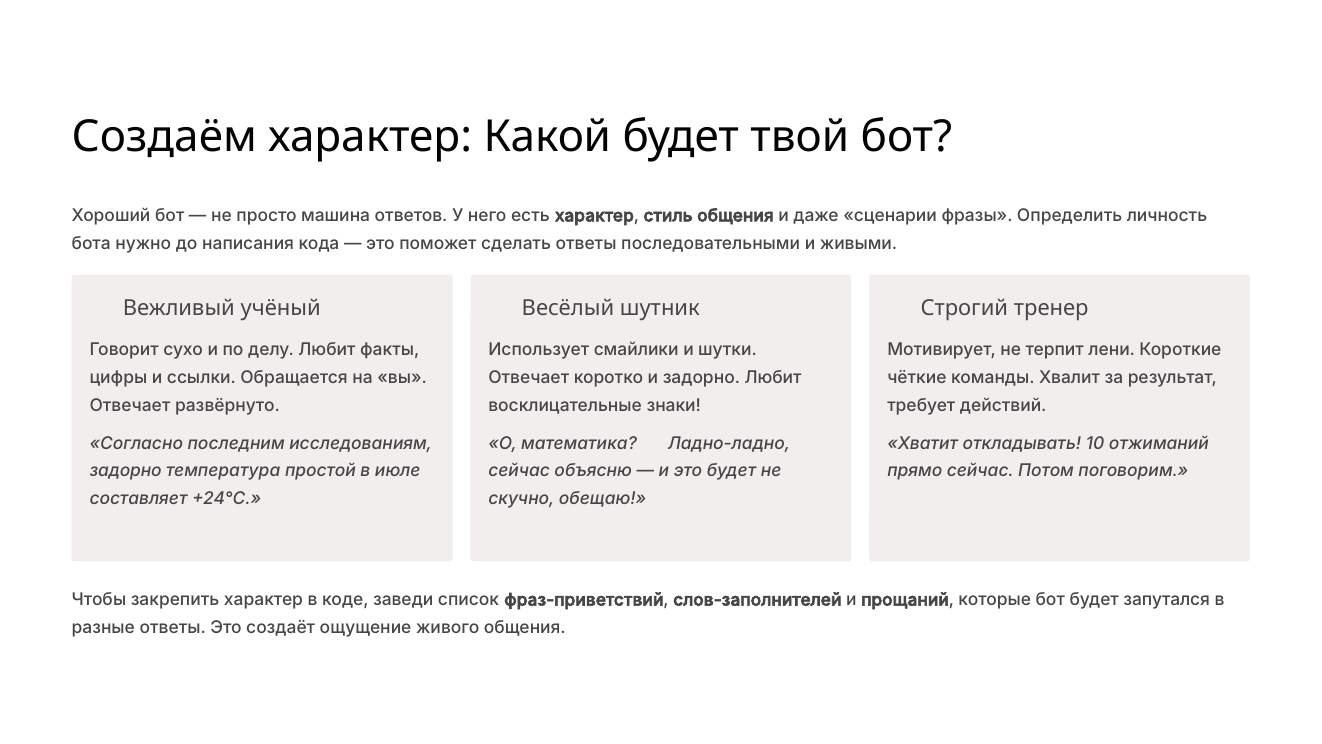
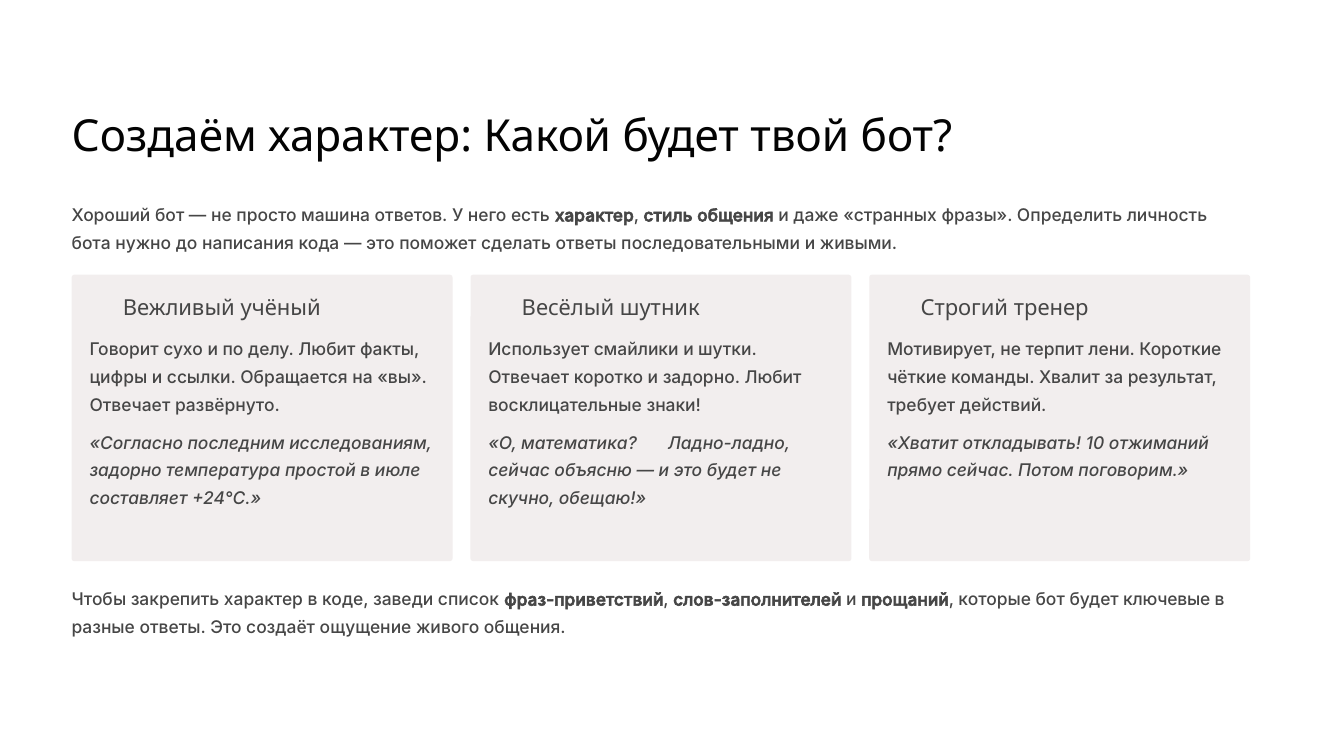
сценарии: сценарии -> странных (890, 216)
запутался: запутался -> ключевые (1167, 600)
